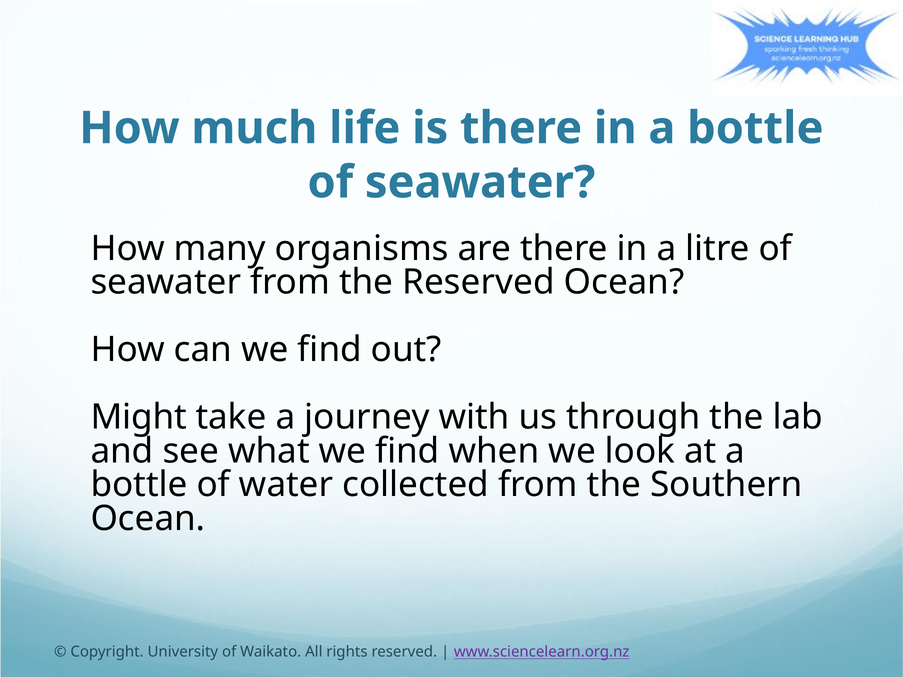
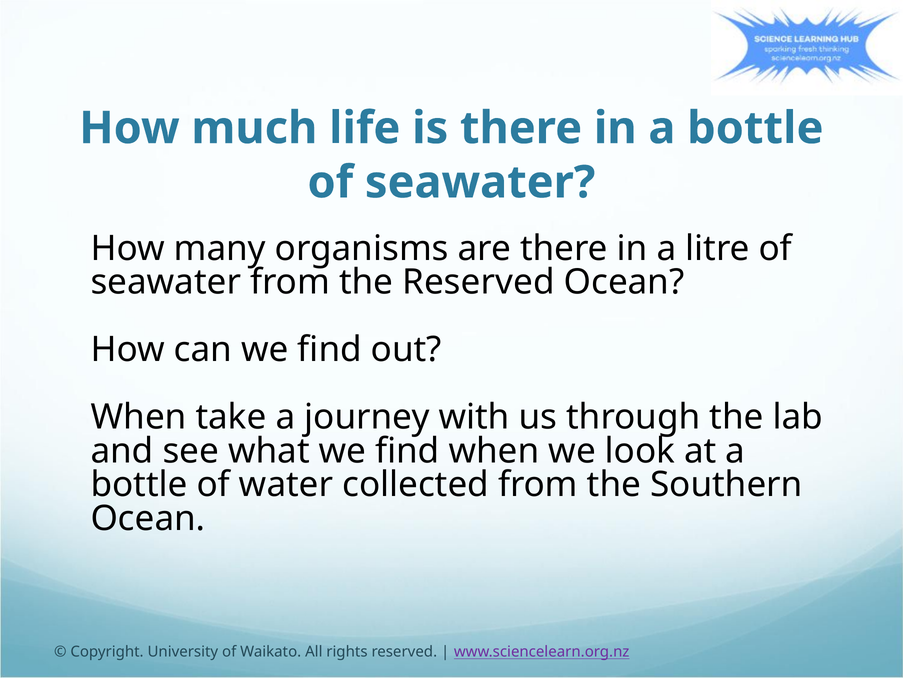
Might: Might -> When (139, 417)
